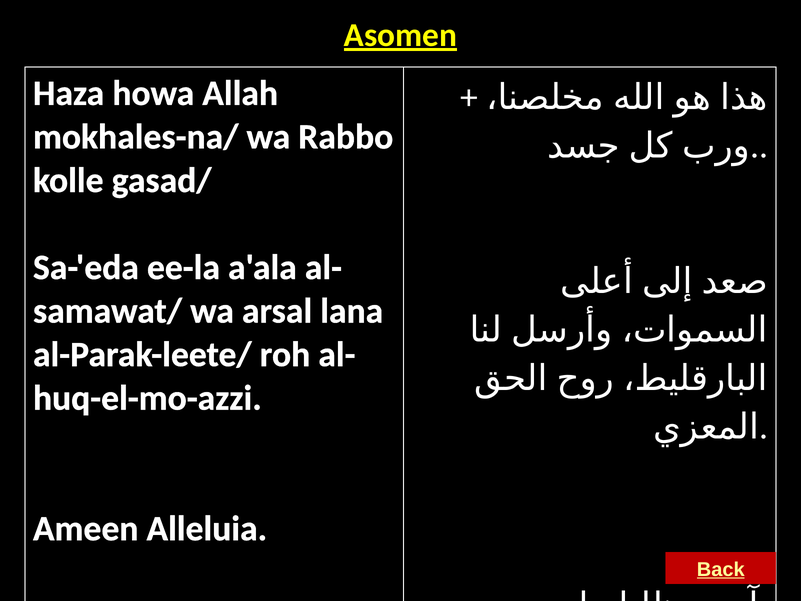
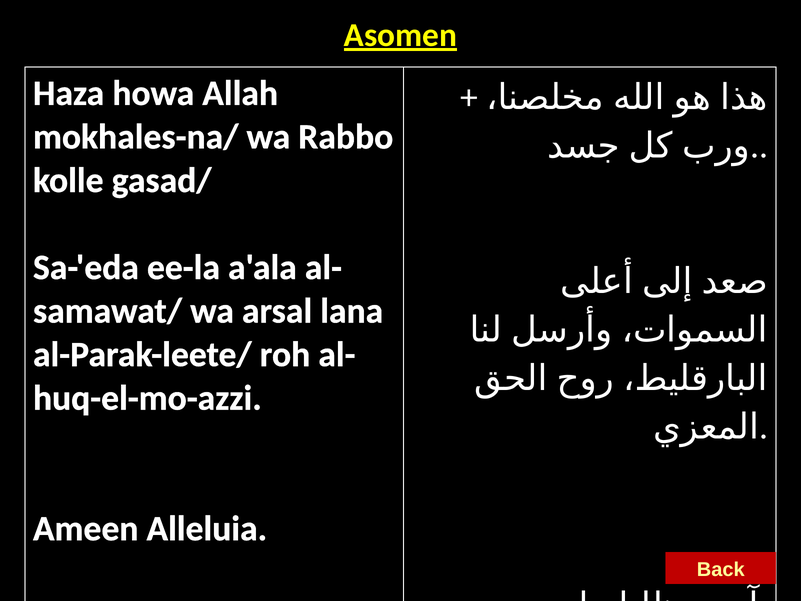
Back underline: present -> none (721, 569)
